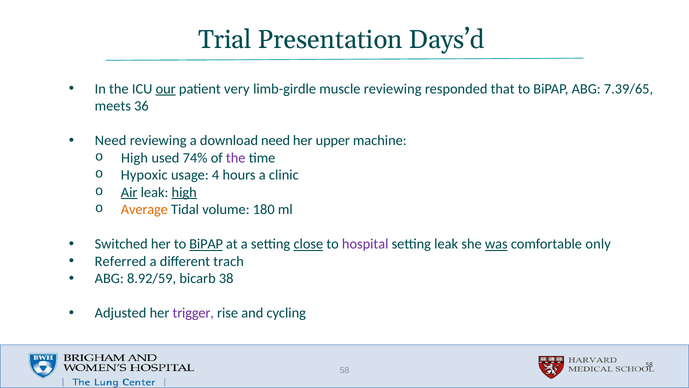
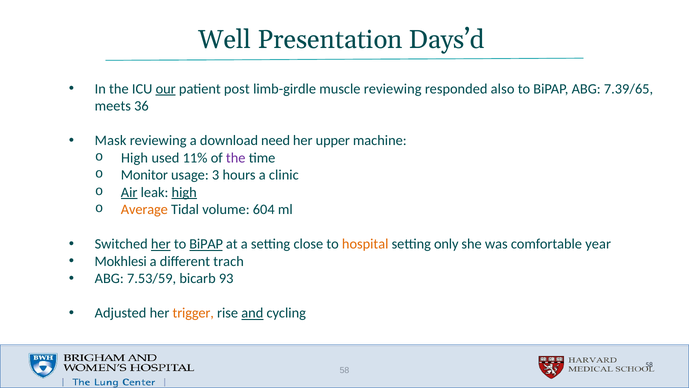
Trial: Trial -> Well (225, 40)
very: very -> post (237, 89)
that: that -> also (503, 89)
Need: Need -> Mask (111, 141)
74%: 74% -> 11% (195, 158)
Hypoxic: Hypoxic -> Monitor (144, 175)
4: 4 -> 3 (216, 175)
180: 180 -> 604 (264, 209)
her underline: none -> present (161, 244)
close underline: present -> none (308, 244)
hospital colour: purple -> orange (365, 244)
setting leak: leak -> only (446, 244)
was underline: present -> none (496, 244)
only: only -> year (598, 244)
Referred: Referred -> Mokhlesi (121, 261)
8.92/59: 8.92/59 -> 7.53/59 (152, 278)
38: 38 -> 93 (226, 278)
trigger colour: purple -> orange (193, 313)
and underline: none -> present (252, 313)
